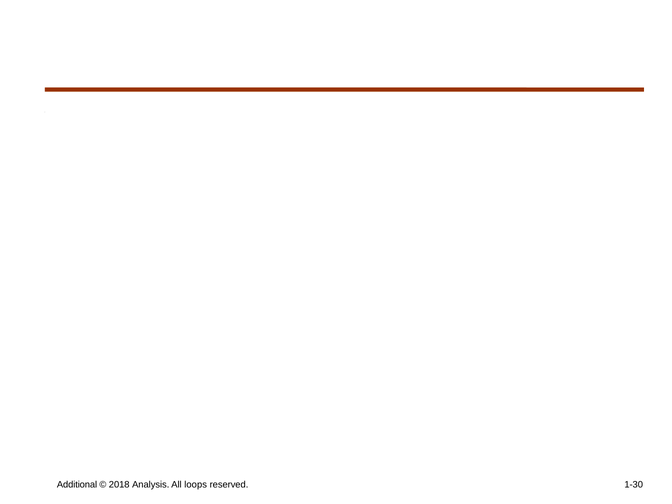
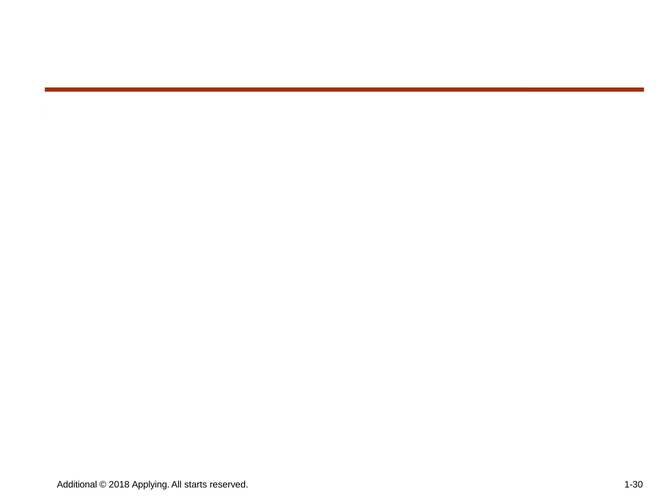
Analysis: Analysis -> Applying (151, 484)
loops: loops -> starts (196, 484)
